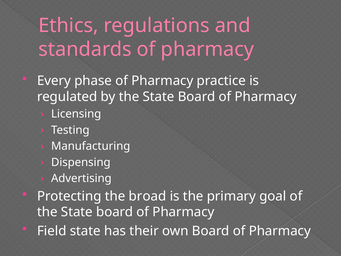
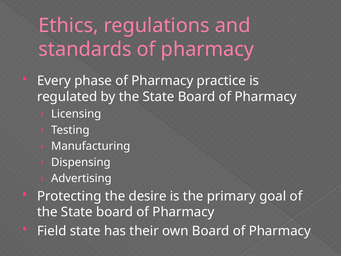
broad: broad -> desire (148, 196)
